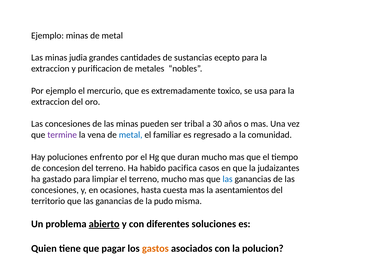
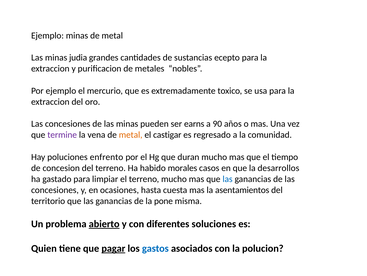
tribal: tribal -> earns (194, 124)
30: 30 -> 90 (217, 124)
metal colour: blue -> orange (131, 135)
familiar: familiar -> castigar (167, 135)
pacifica: pacifica -> morales (182, 168)
judaizantes: judaizantes -> desarrollos (278, 168)
pudo: pudo -> pone (163, 201)
pagar underline: none -> present (113, 248)
gastos colour: orange -> blue (155, 248)
